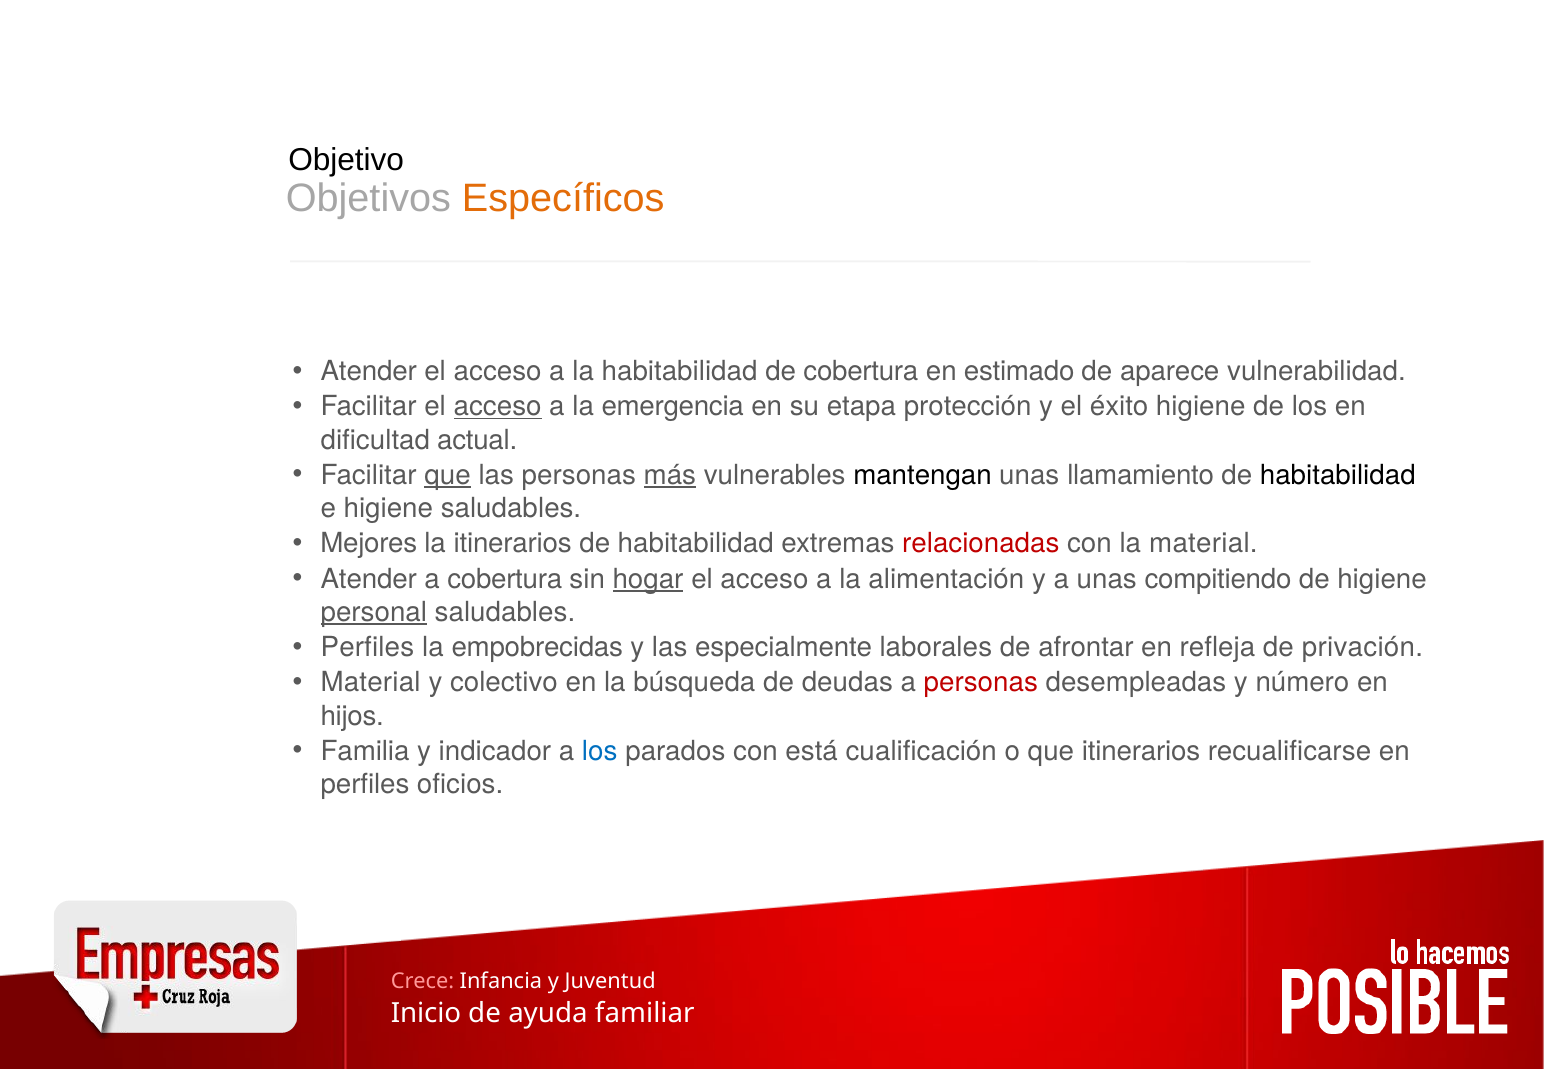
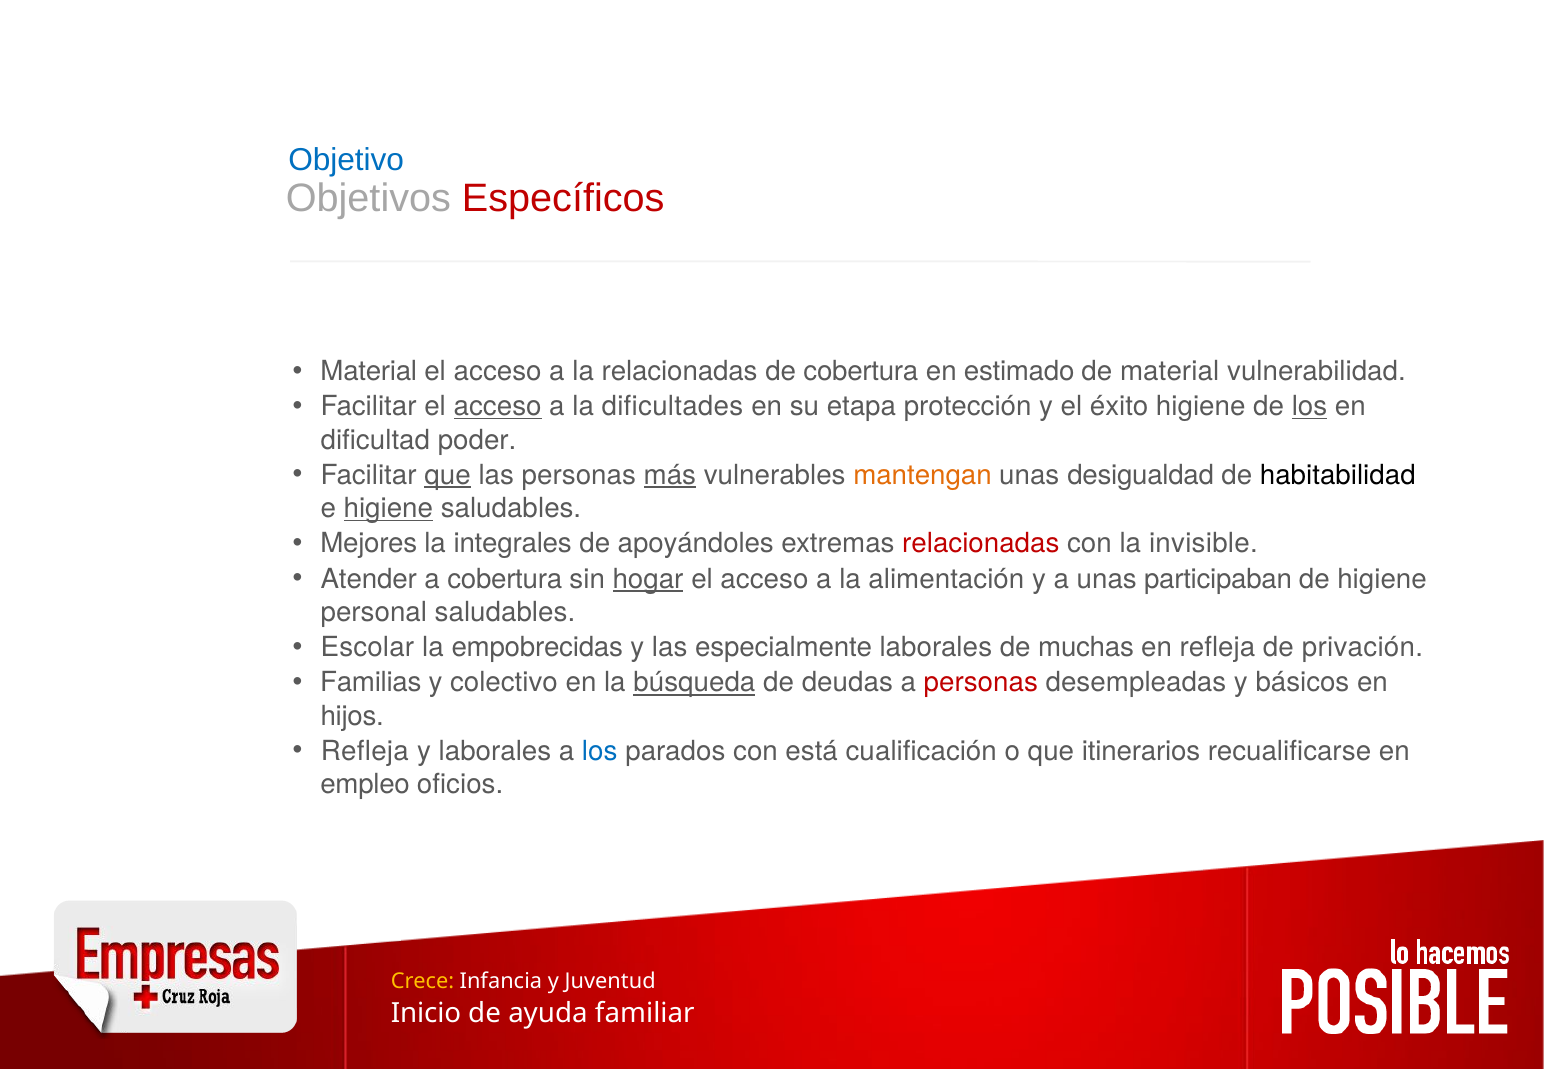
Objetivo colour: black -> blue (346, 160)
Específicos colour: orange -> red (563, 199)
Atender: Atender -> Material (369, 371)
la habitabilidad: habitabilidad -> relacionadas (680, 371)
de aparece: aparece -> material (1170, 371)
emergencia: emergencia -> dificultades (672, 407)
los underline: none -> present (1310, 407)
actual: actual -> poder (477, 440)
mantengan colour: black -> orange (922, 475)
llamamiento: llamamiento -> desigualdad (1141, 475)
higiene underline: none -> present (388, 508)
la itinerarios: itinerarios -> integrales (513, 544)
habitabilidad: habitabilidad -> apoyándoles (696, 544)
la material: material -> invisible (1203, 544)
compitiendo: compitiendo -> participaban (1218, 579)
personal underline: present -> none (374, 612)
Perfiles: Perfiles -> Escolar (367, 647)
afrontar: afrontar -> muchas (1086, 647)
Material: Material -> Familias (371, 683)
búsqueda underline: none -> present (694, 683)
número: número -> básicos (1302, 683)
Familia: Familia -> Refleja (365, 751)
y indicador: indicador -> laborales (495, 751)
perfiles: perfiles -> empleo (365, 784)
Crece colour: pink -> yellow (422, 982)
